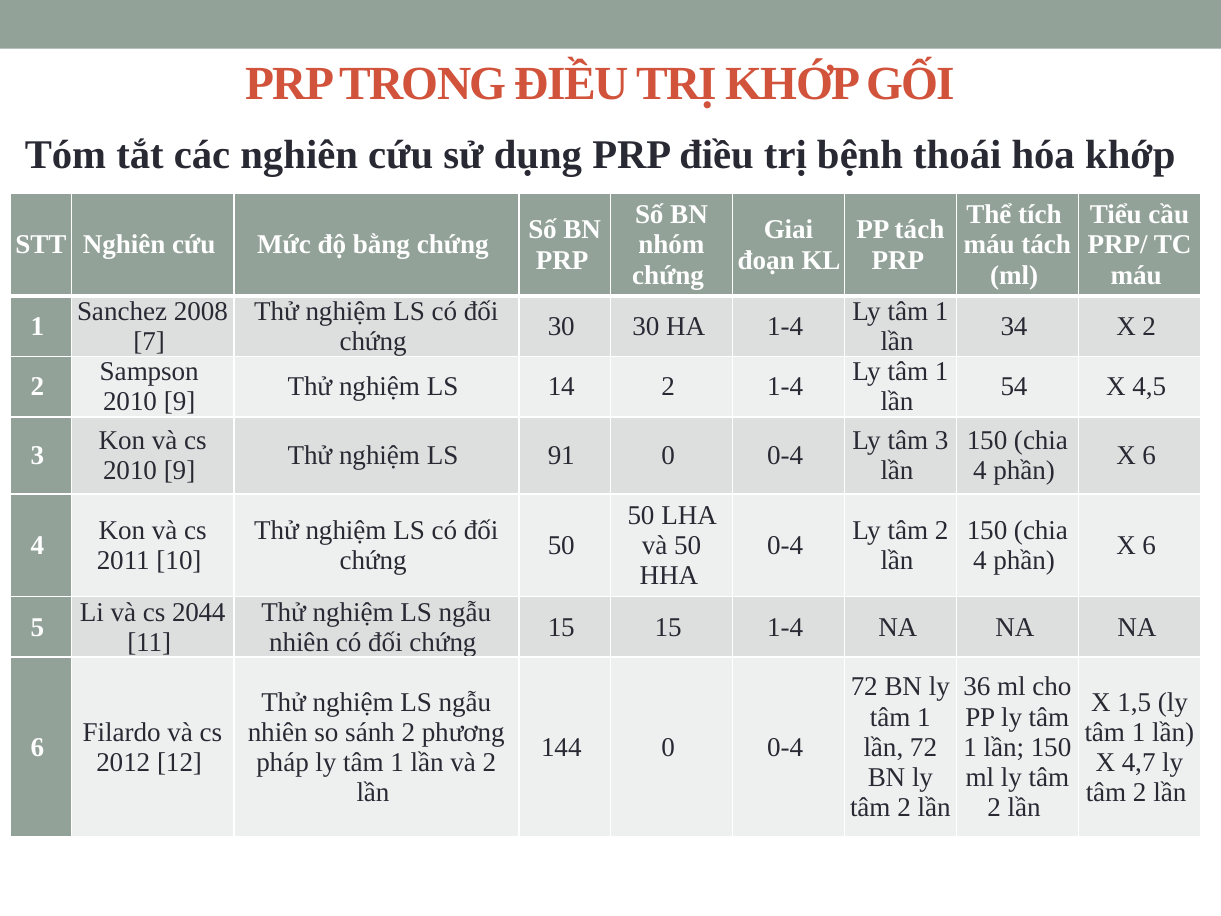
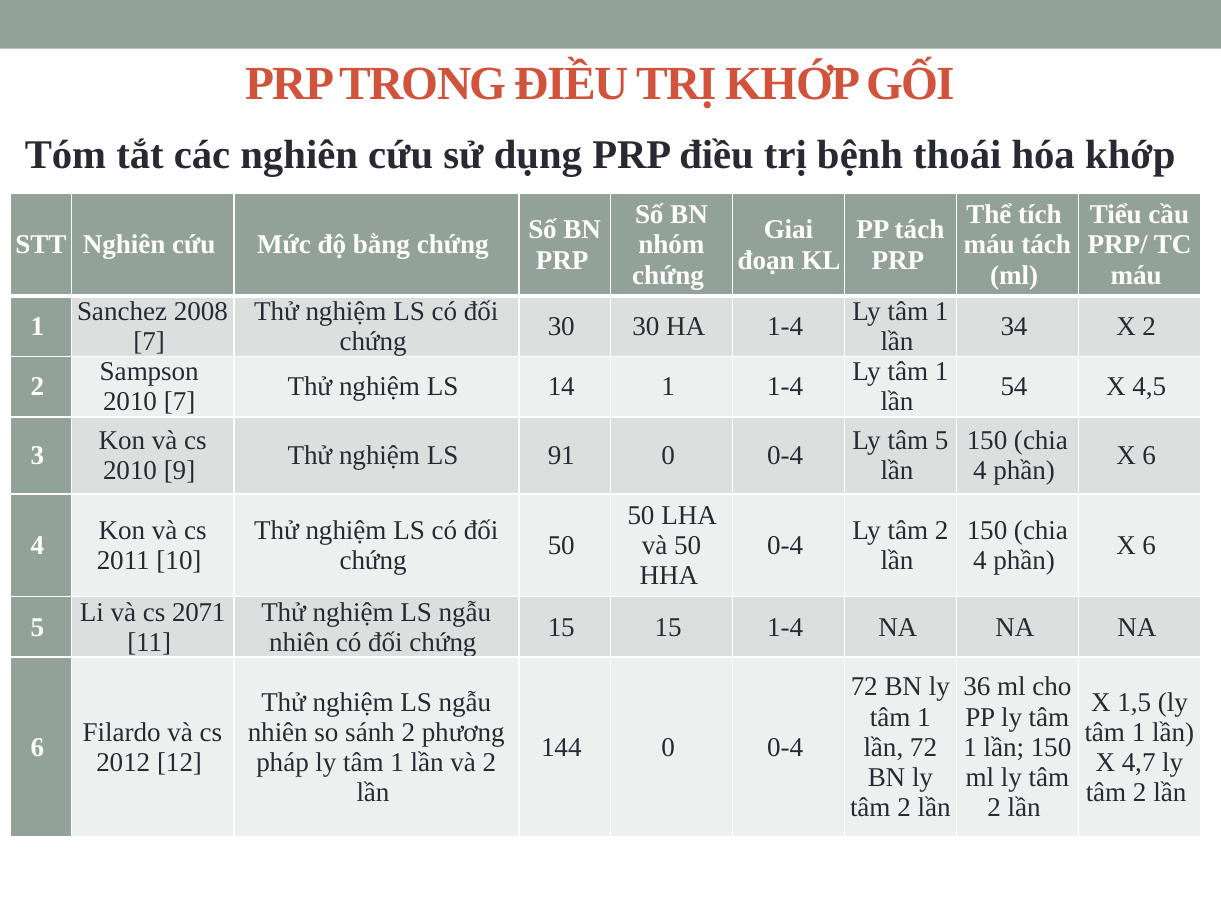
14 2: 2 -> 1 (668, 387)
9: 9 -> 7 (180, 402)
tâm 3: 3 -> 5 (942, 440)
2044: 2044 -> 2071 (199, 612)
